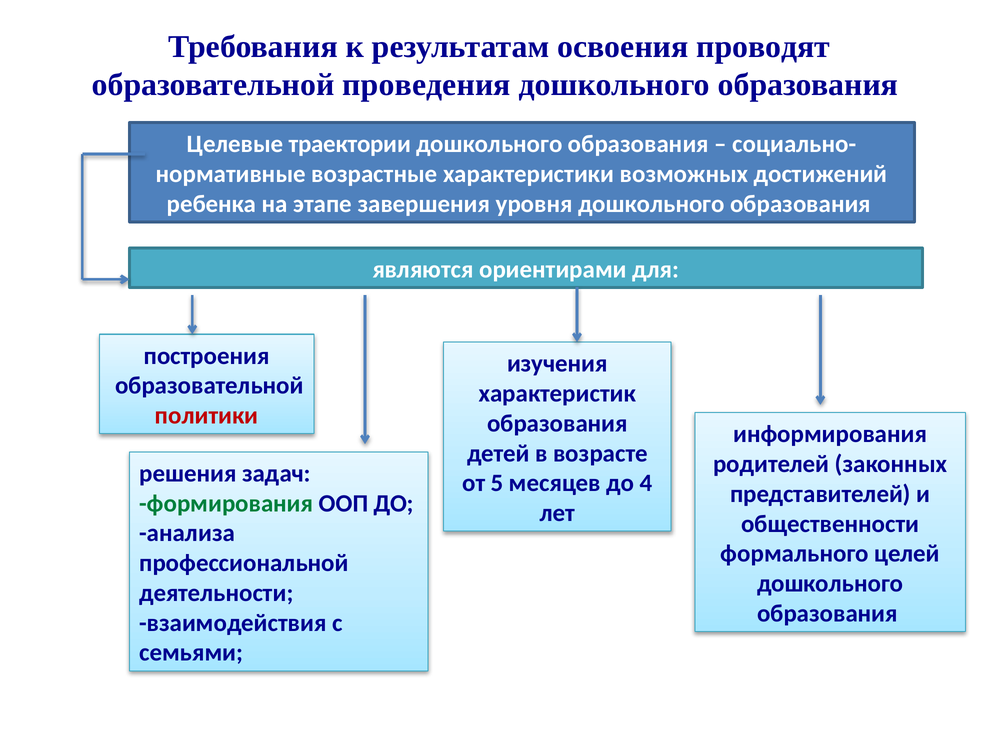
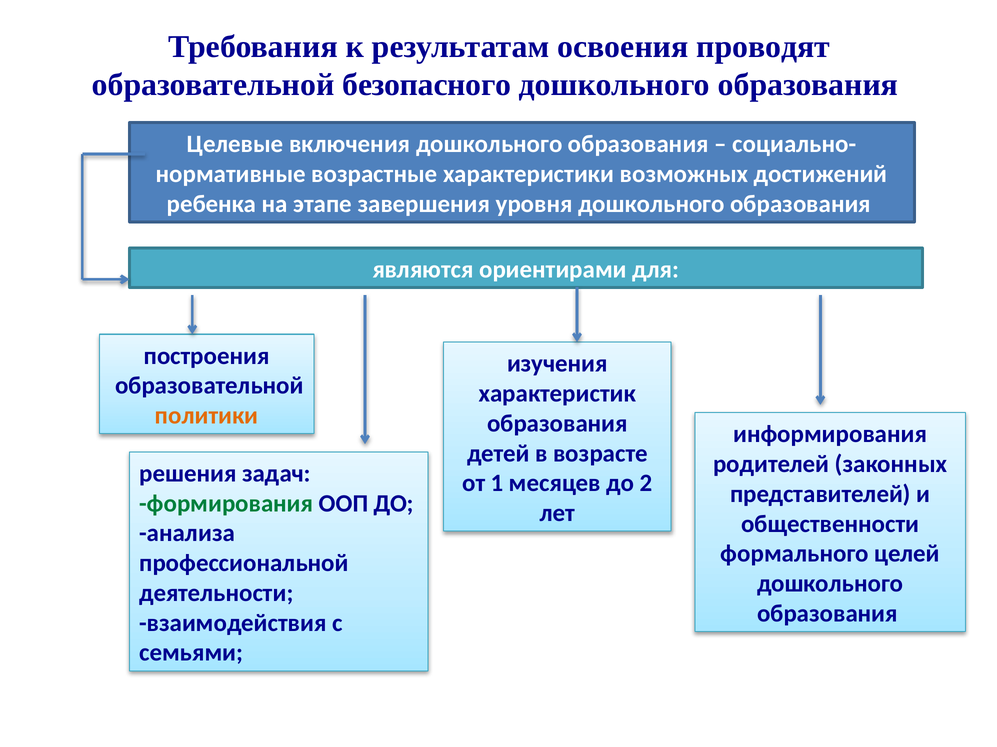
проведения: проведения -> безопасного (427, 85)
траектории: траектории -> включения (350, 144)
политики colour: red -> orange (207, 416)
5: 5 -> 1 (497, 484)
4: 4 -> 2 (646, 484)
